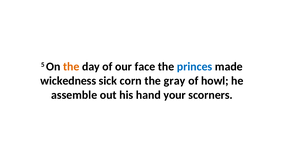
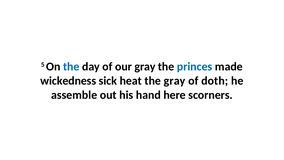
the colour: orange -> blue (71, 66)
our face: face -> gray (145, 66)
corn: corn -> heat (131, 81)
howl: howl -> doth (215, 81)
your: your -> here (175, 95)
